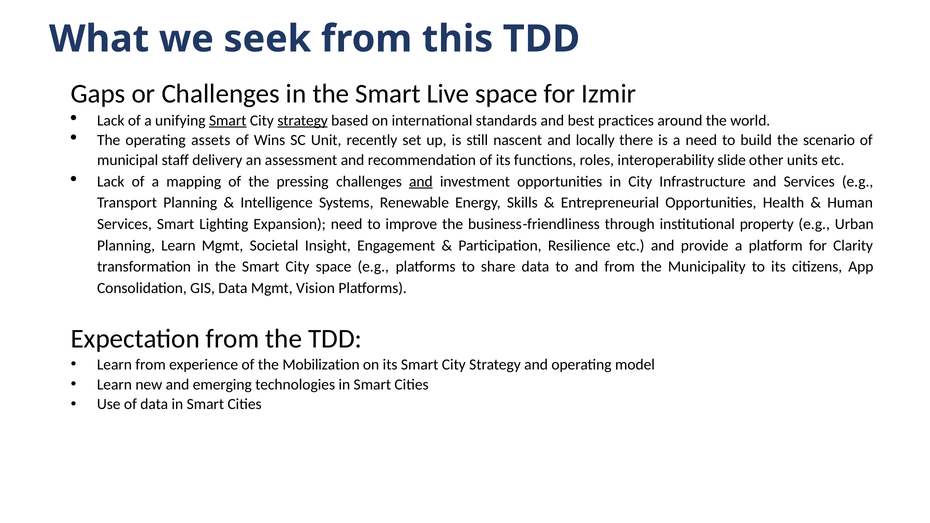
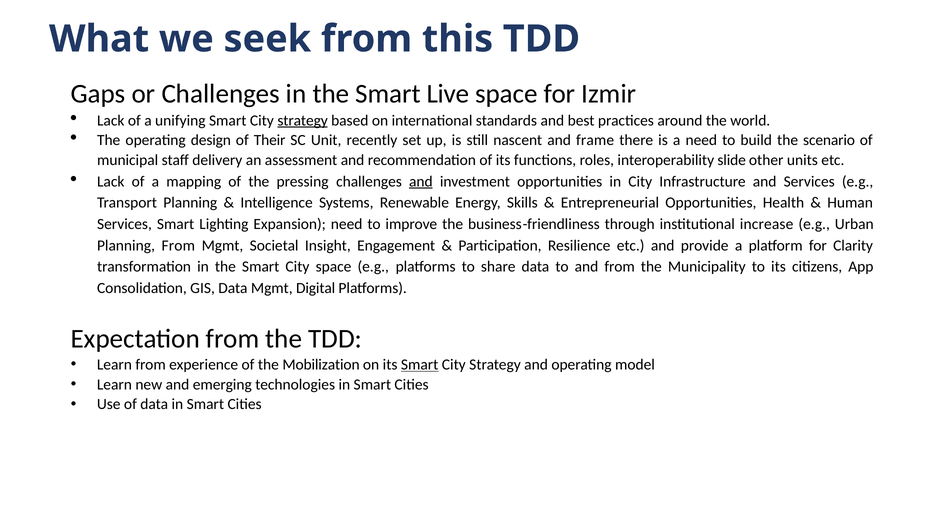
Smart underline: present -> none (228, 120)
assets: assets -> design (211, 140)
Wins: Wins -> Their (270, 140)
locally: locally -> frame (595, 140)
property: property -> increase (767, 224)
Planning Learn: Learn -> From (178, 246)
Vision: Vision -> Digital (316, 288)
Smart underline: none -> present (420, 365)
